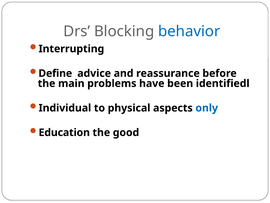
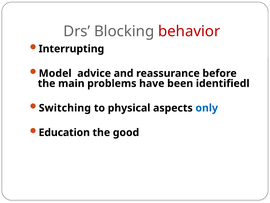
behavior colour: blue -> red (189, 31)
Define: Define -> Model (55, 73)
Individual: Individual -> Switching (65, 108)
